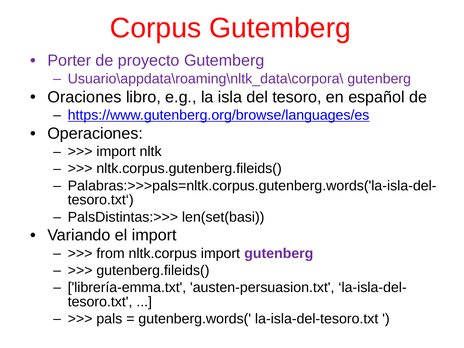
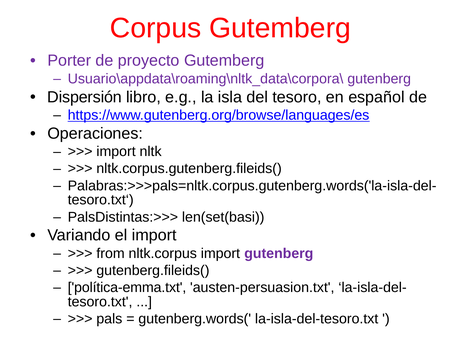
Oraciones: Oraciones -> Dispersión (85, 97)
librería-emma.txt: librería-emma.txt -> política-emma.txt (127, 288)
